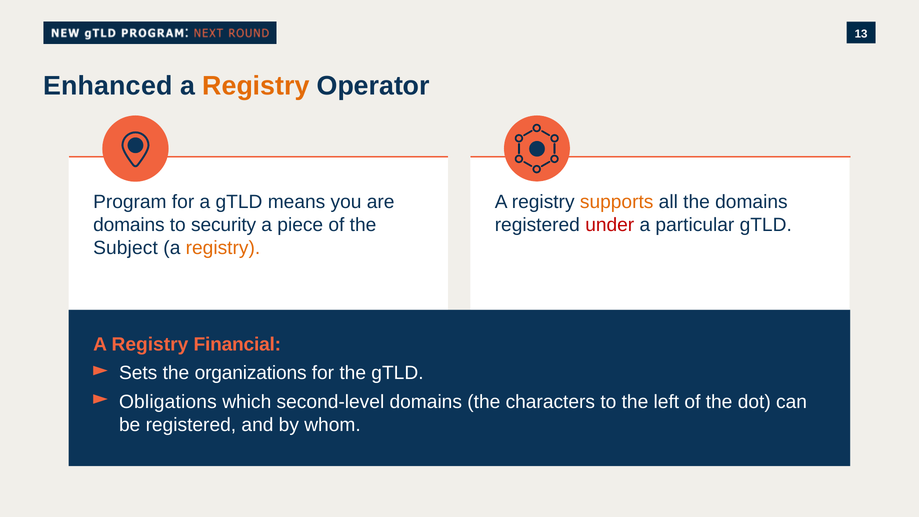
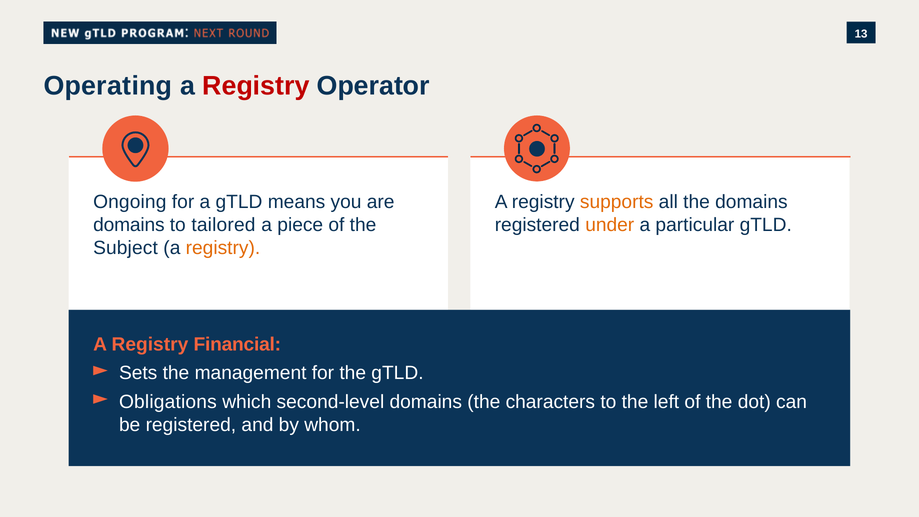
Enhanced: Enhanced -> Operating (108, 86)
Registry colour: orange -> red (256, 86)
Program: Program -> Ongoing (130, 202)
security: security -> tailored (223, 225)
under colour: red -> orange (610, 225)
organizations: organizations -> management (251, 373)
